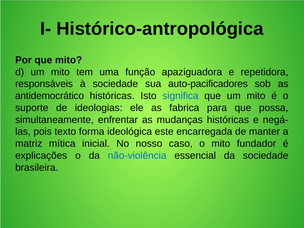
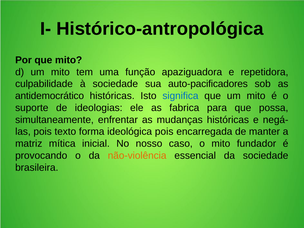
responsáveis: responsáveis -> culpabilidade (44, 84)
ideológica este: este -> pois (164, 132)
explicações: explicações -> provocando (41, 156)
não-violência colour: blue -> orange (137, 156)
